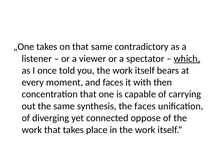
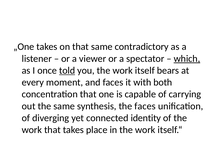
told underline: none -> present (67, 71)
then: then -> both (163, 82)
oppose: oppose -> identity (146, 118)
